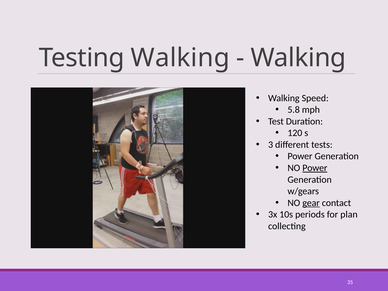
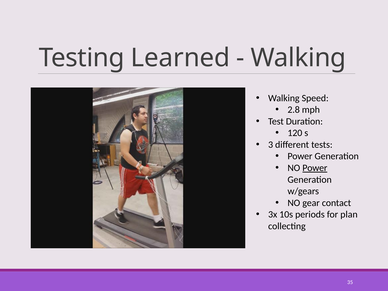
Testing Walking: Walking -> Learned (180, 58)
5.8: 5.8 -> 2.8 (294, 110)
gear underline: present -> none (311, 203)
